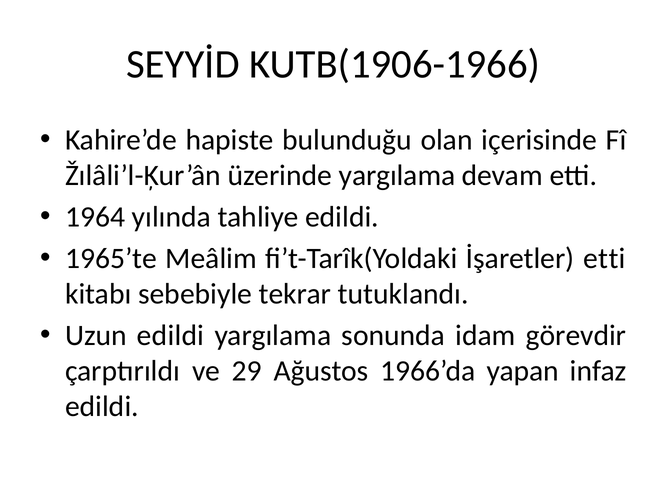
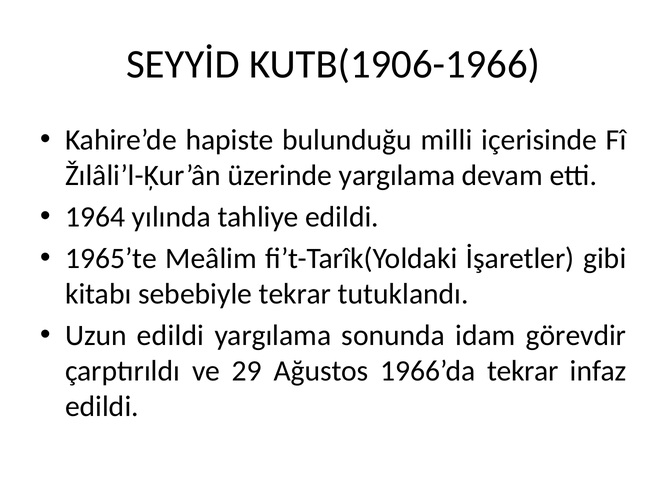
olan: olan -> milli (447, 140)
İşaretler etti: etti -> gibi (605, 259)
1966’da yapan: yapan -> tekrar (523, 371)
